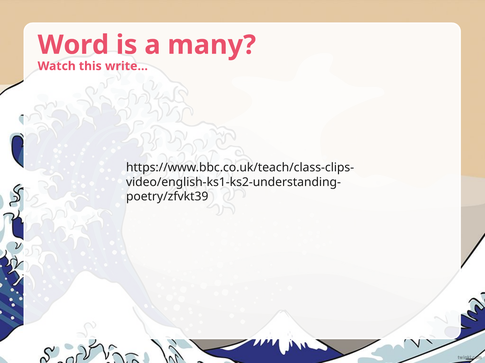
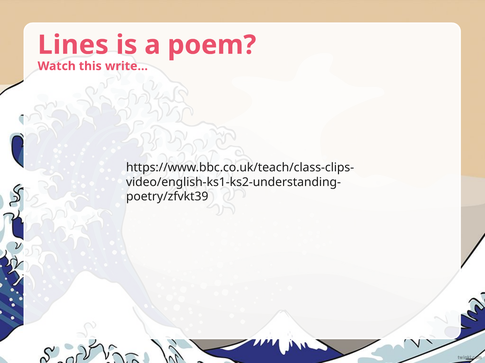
Word: Word -> Lines (73, 45)
many: many -> poem (212, 45)
